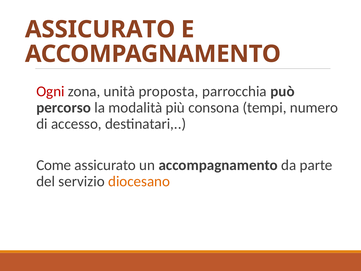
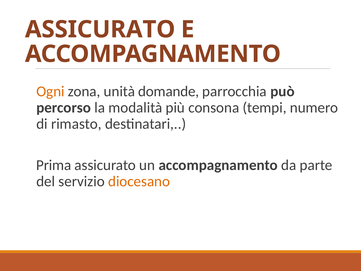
Ogni colour: red -> orange (50, 91)
proposta: proposta -> domande (169, 91)
accesso: accesso -> rimasto (76, 124)
Come: Come -> Prima (54, 165)
